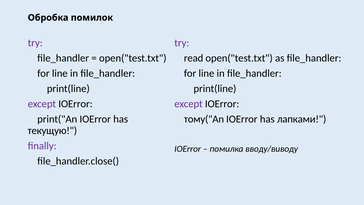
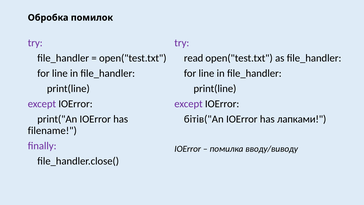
тому("An: тому("An -> бітів("An (204, 119)
текущую: текущую -> filename (52, 130)
